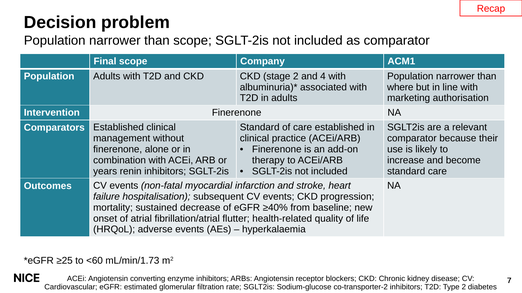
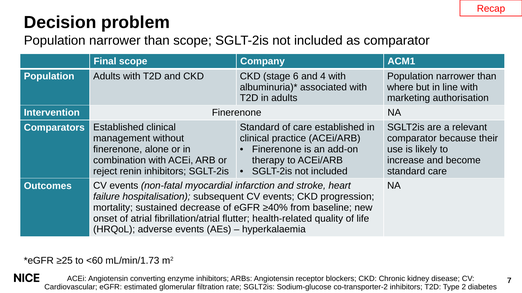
stage 2: 2 -> 6 (296, 76)
years: years -> reject (105, 172)
